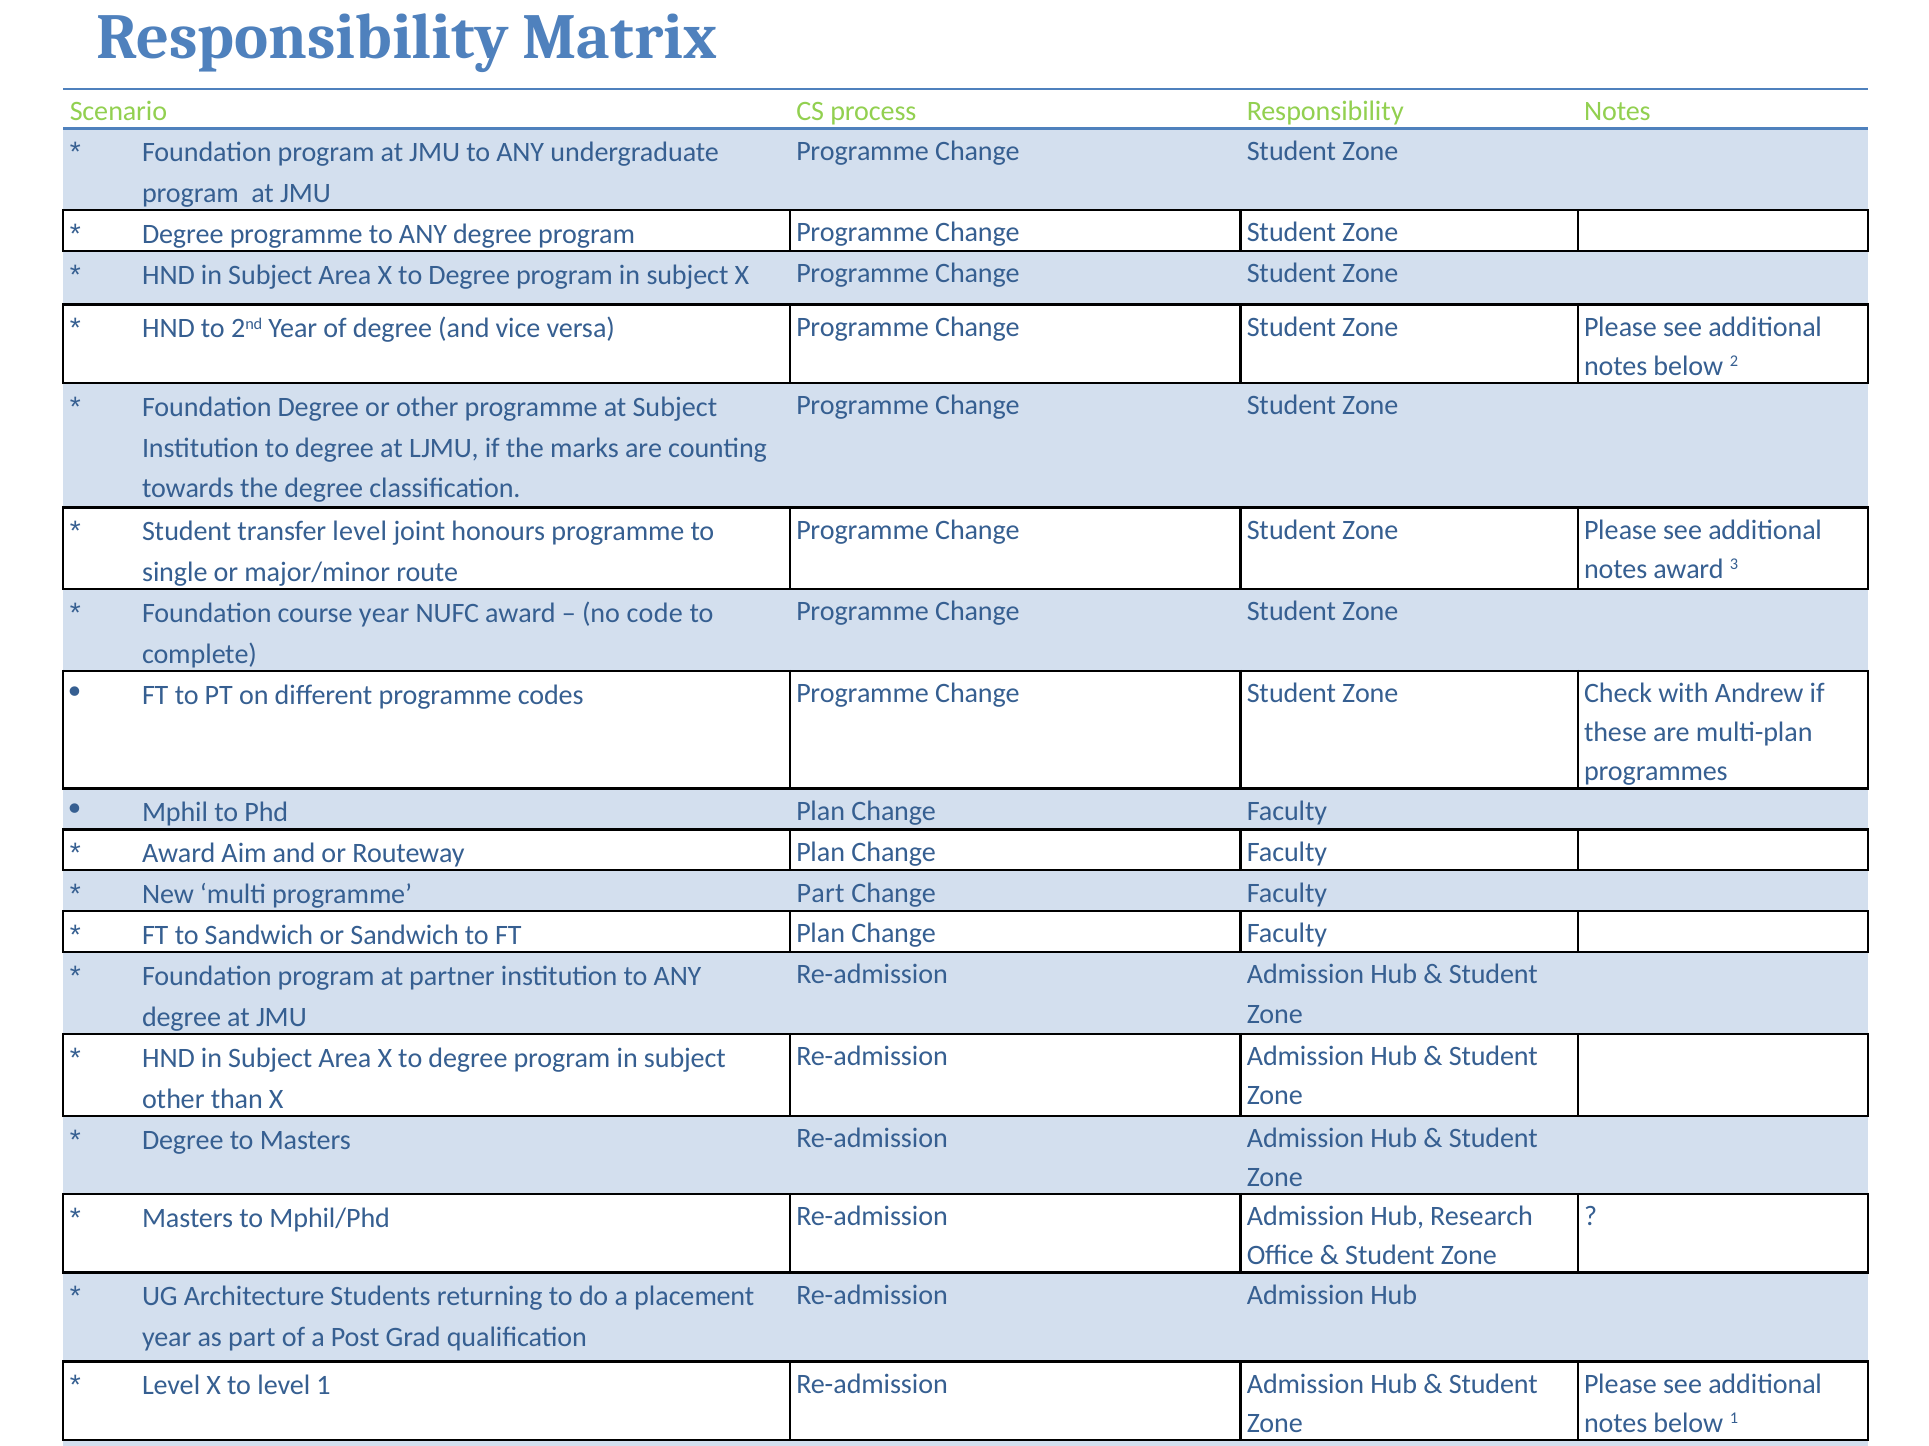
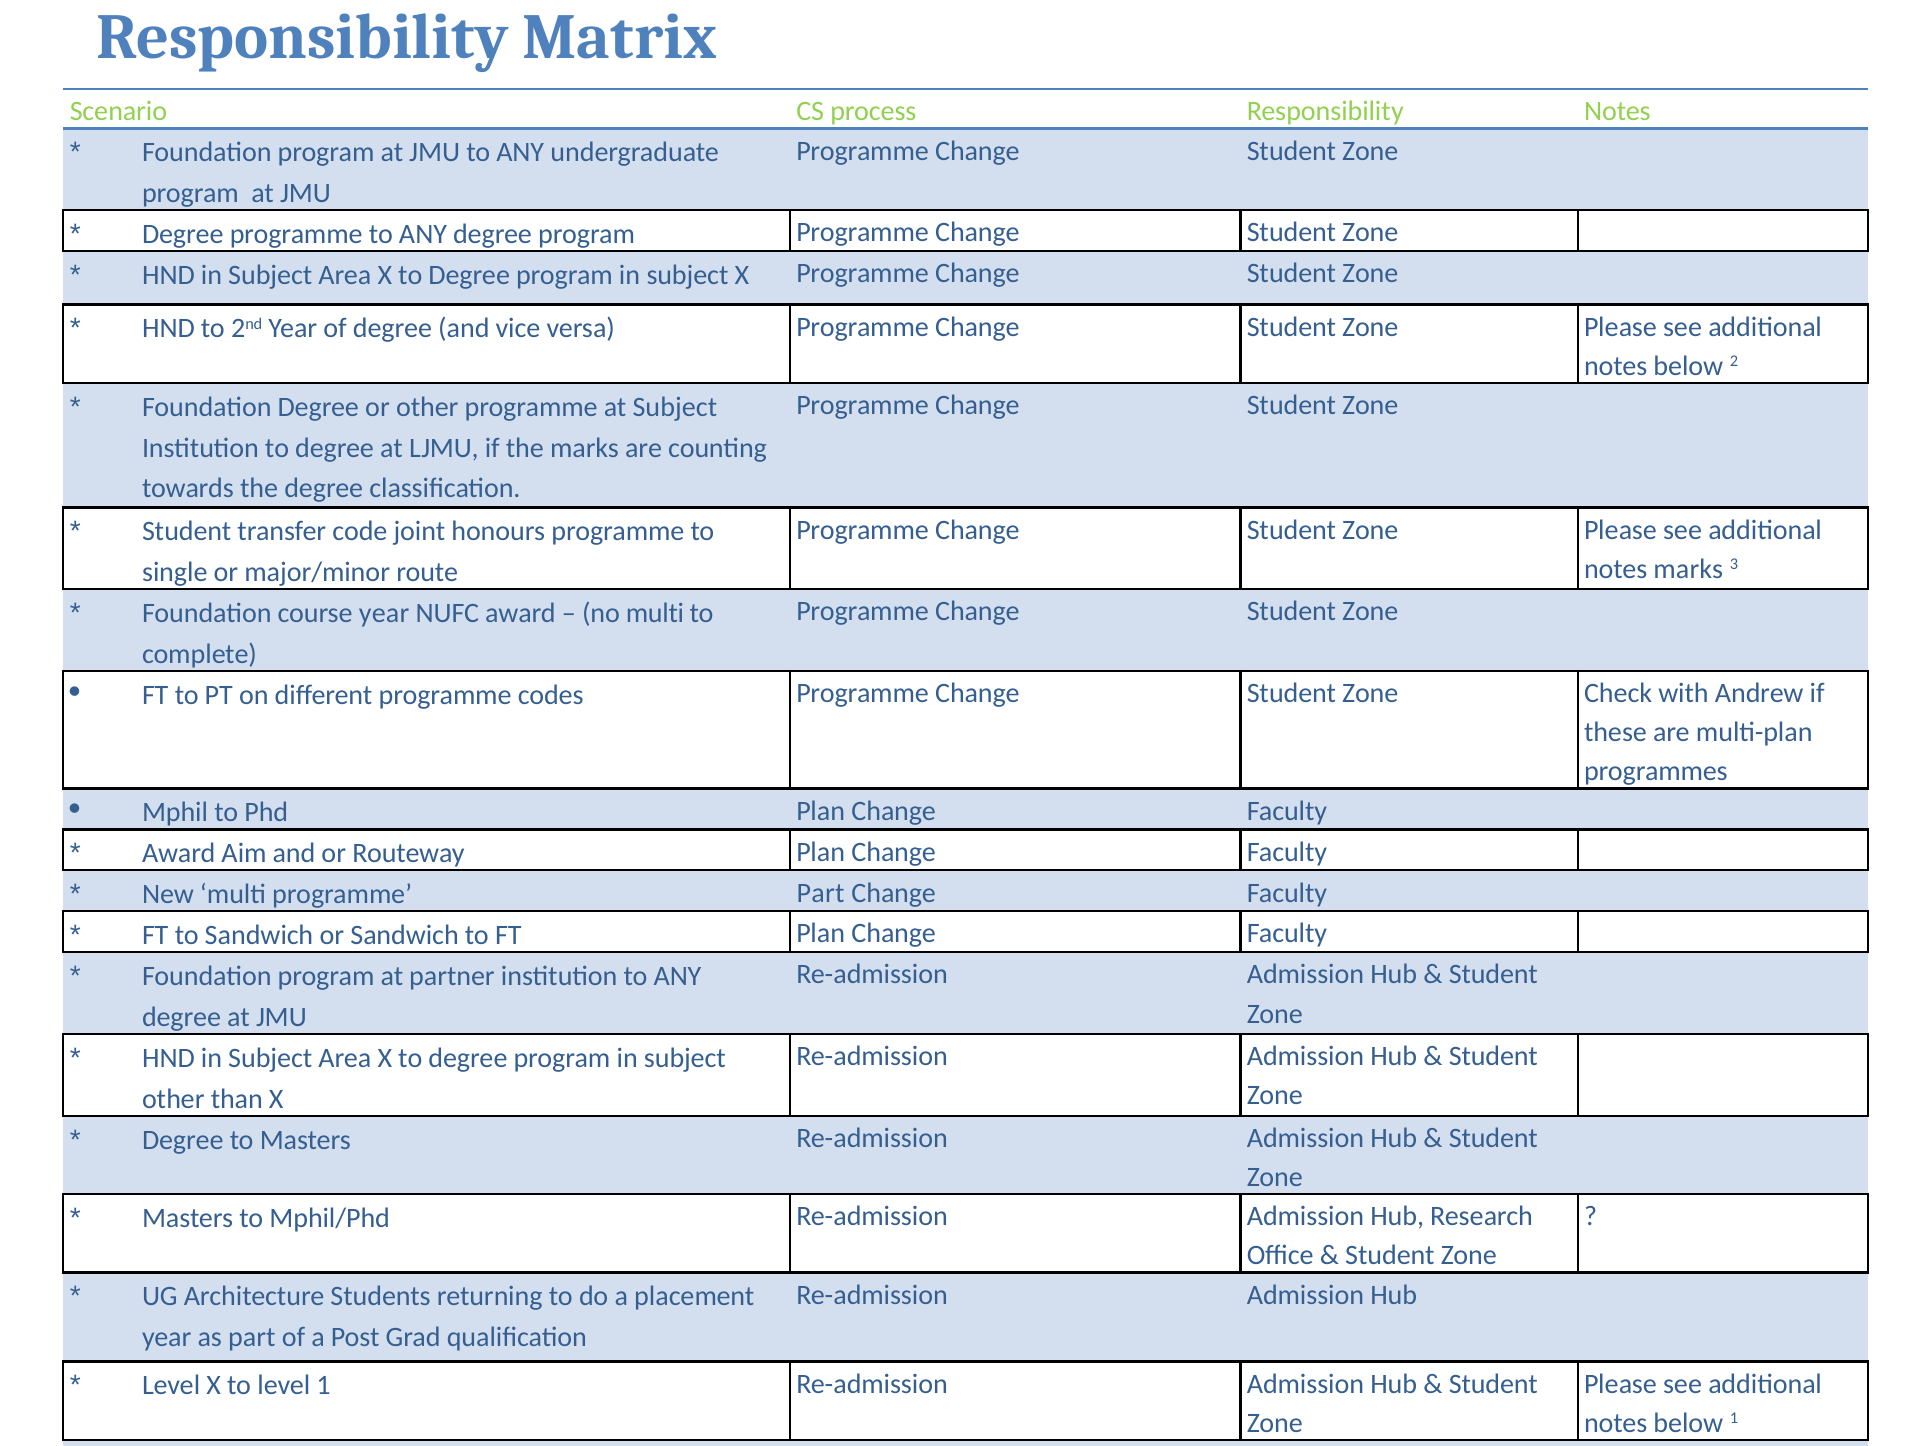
transfer level: level -> code (360, 532)
notes award: award -> marks (1688, 569)
no code: code -> multi (655, 614)
